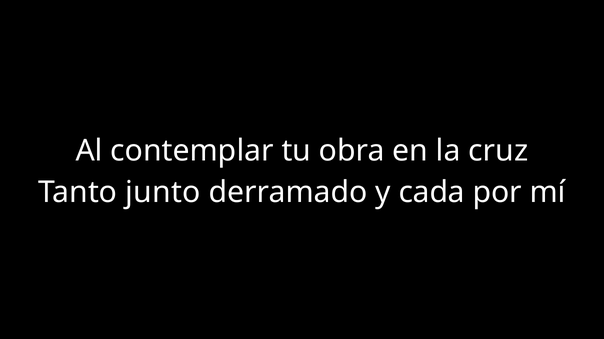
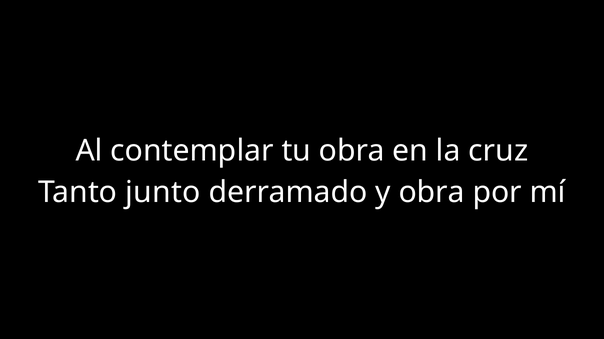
y cada: cada -> obra (432, 193)
